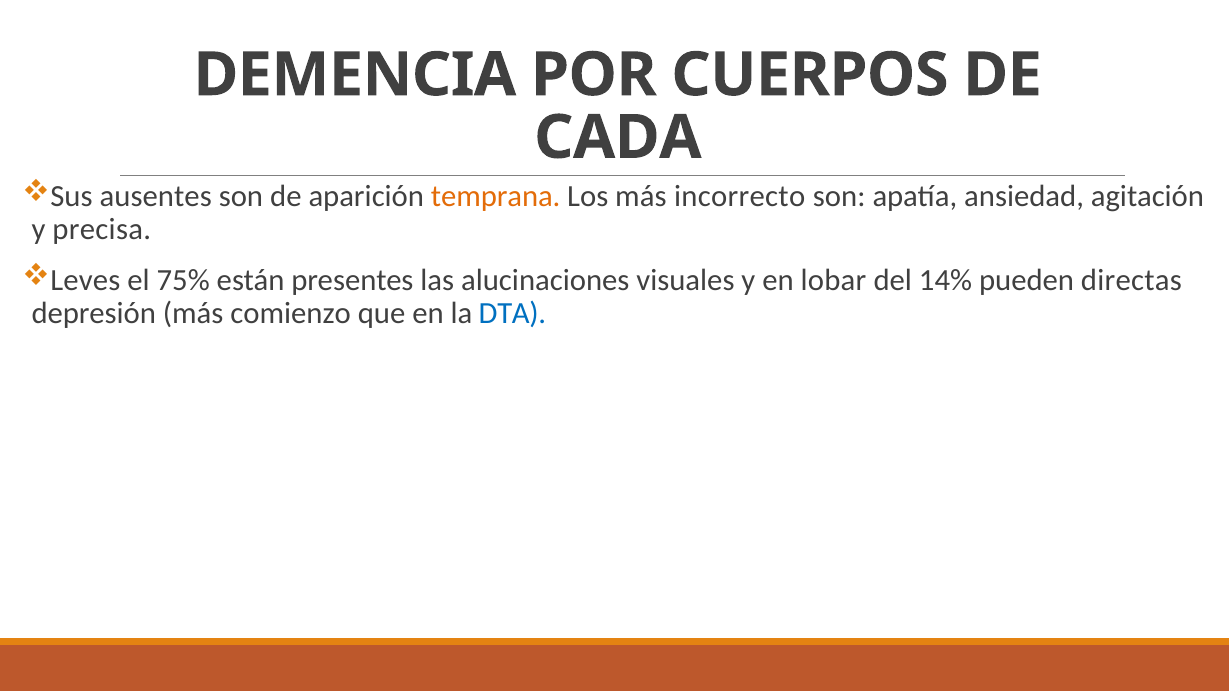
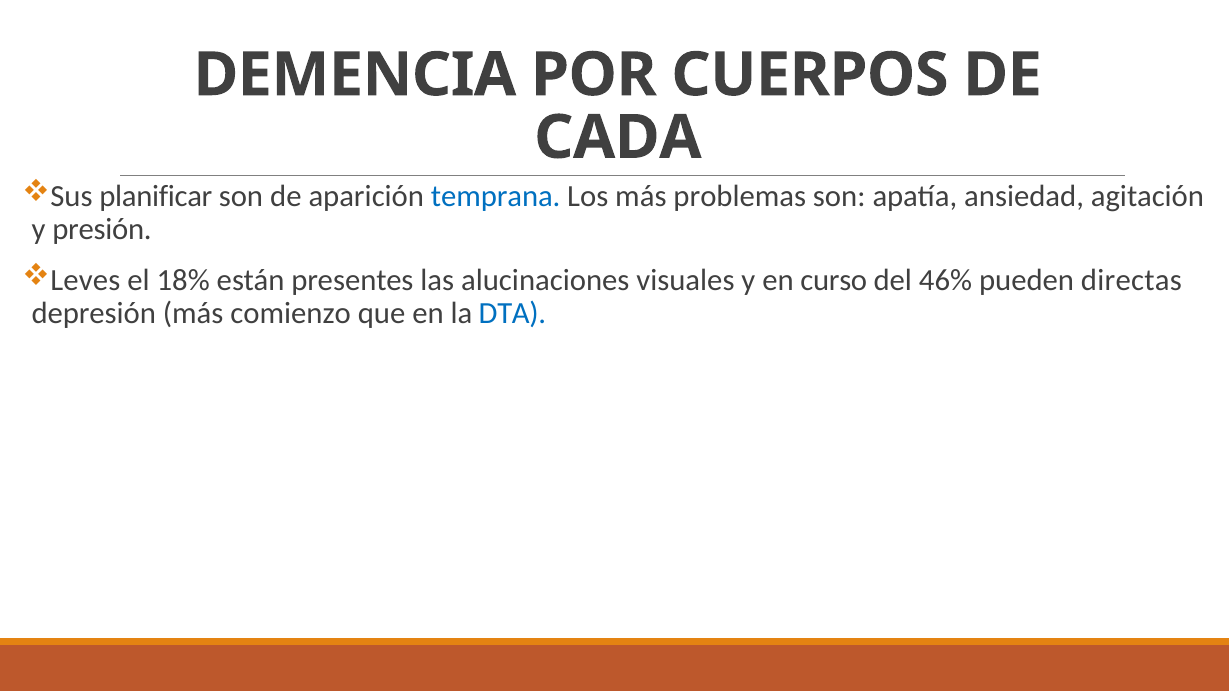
ausentes: ausentes -> planificar (156, 196)
temprana colour: orange -> blue (496, 196)
incorrecto: incorrecto -> problemas (740, 196)
precisa: precisa -> presión (102, 229)
75%: 75% -> 18% (183, 280)
lobar: lobar -> curso (834, 280)
14%: 14% -> 46% (946, 280)
